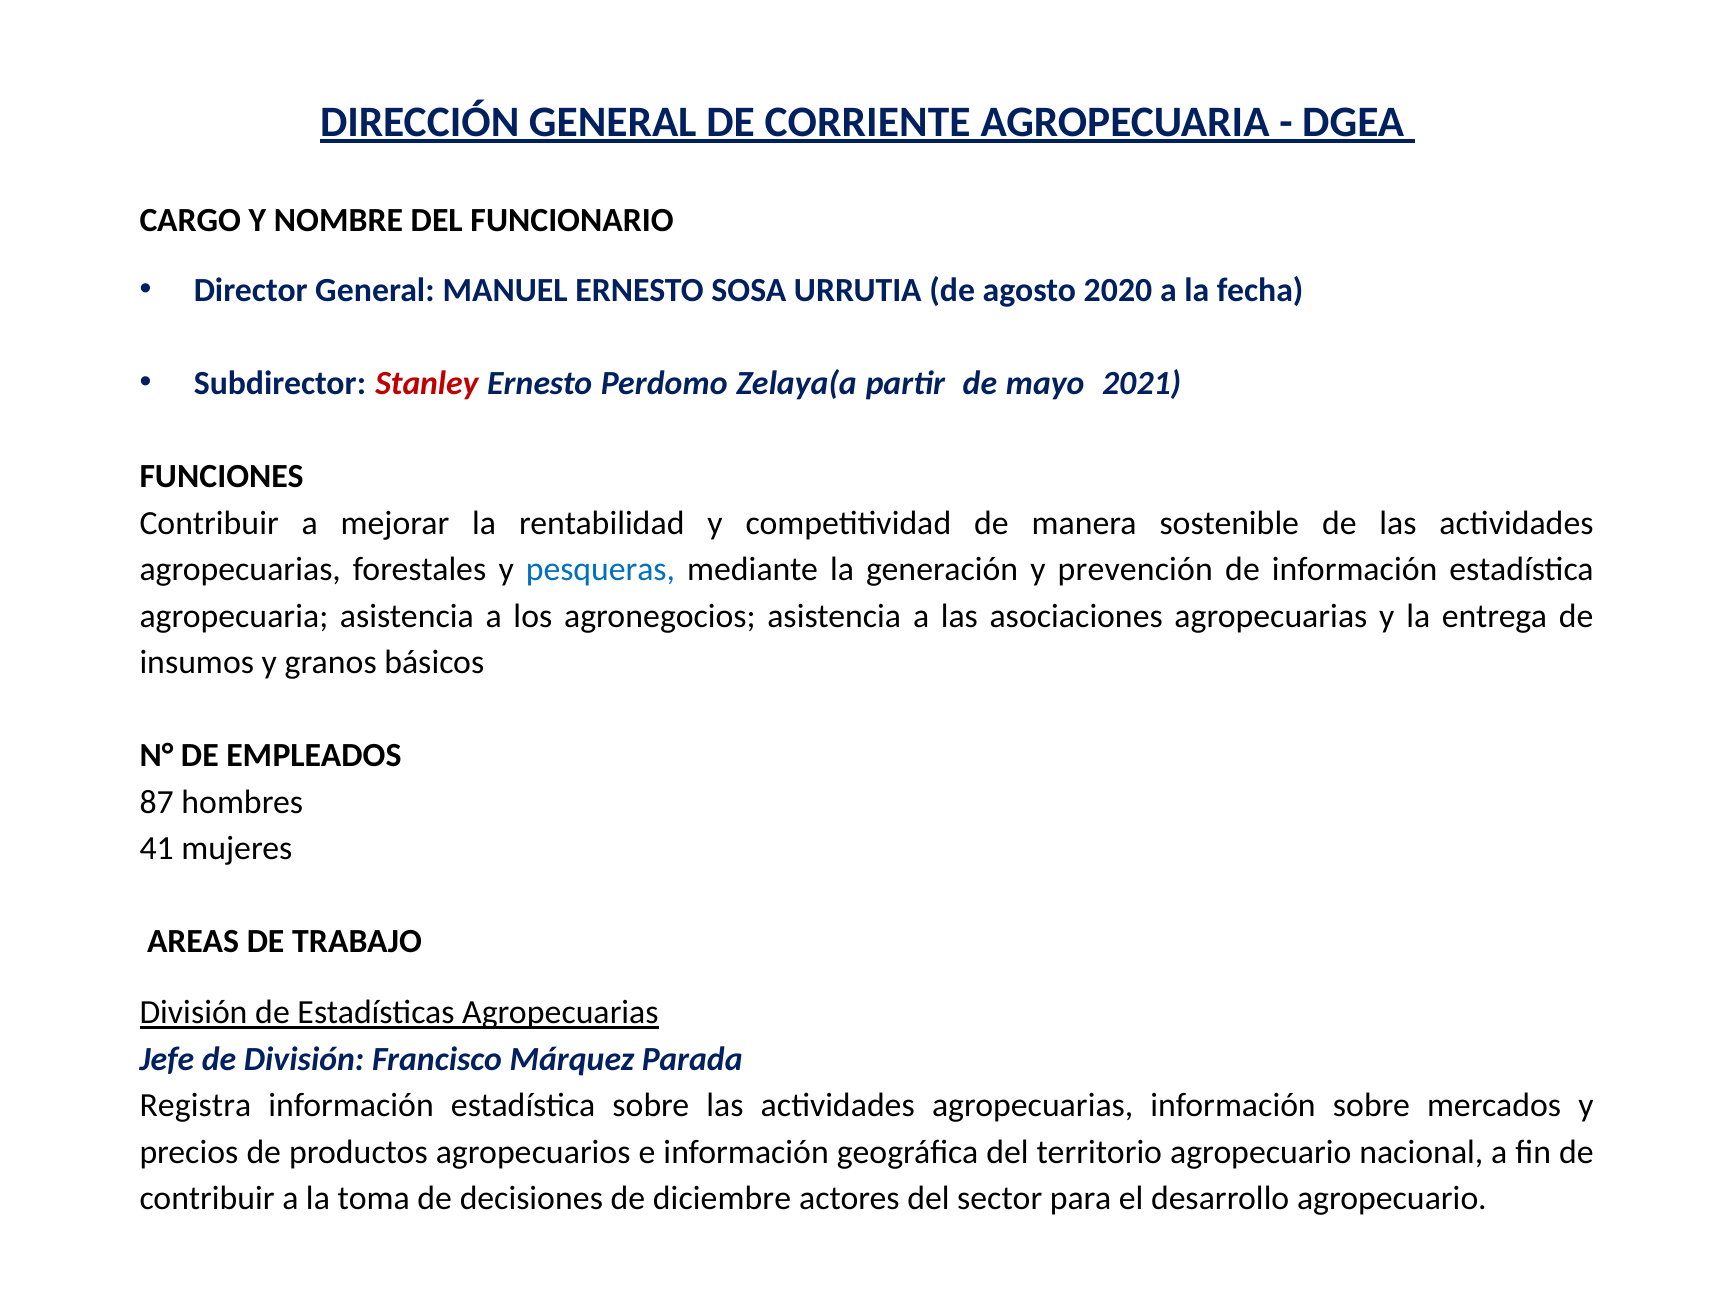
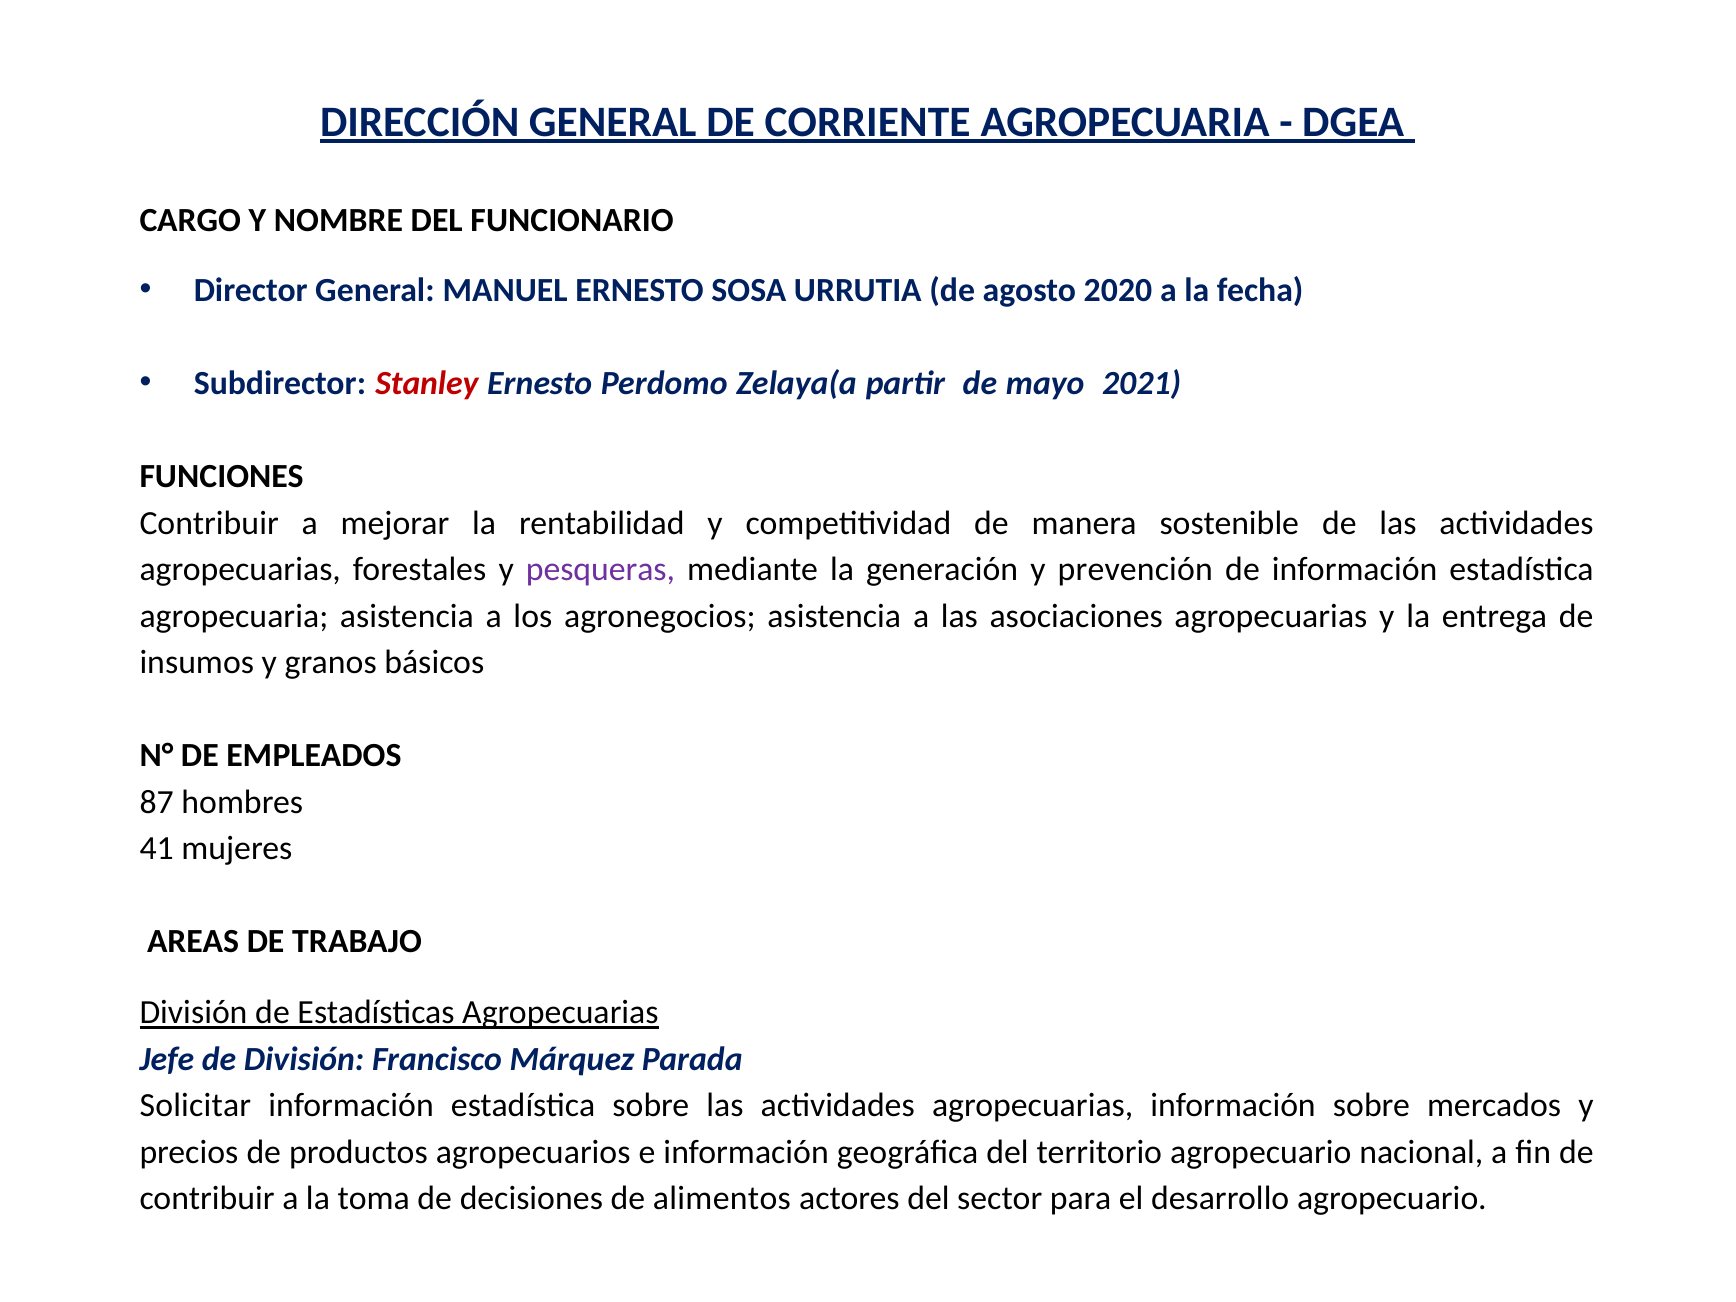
pesqueras colour: blue -> purple (600, 569)
Registra: Registra -> Solicitar (195, 1106)
diciembre: diciembre -> alimentos (722, 1199)
